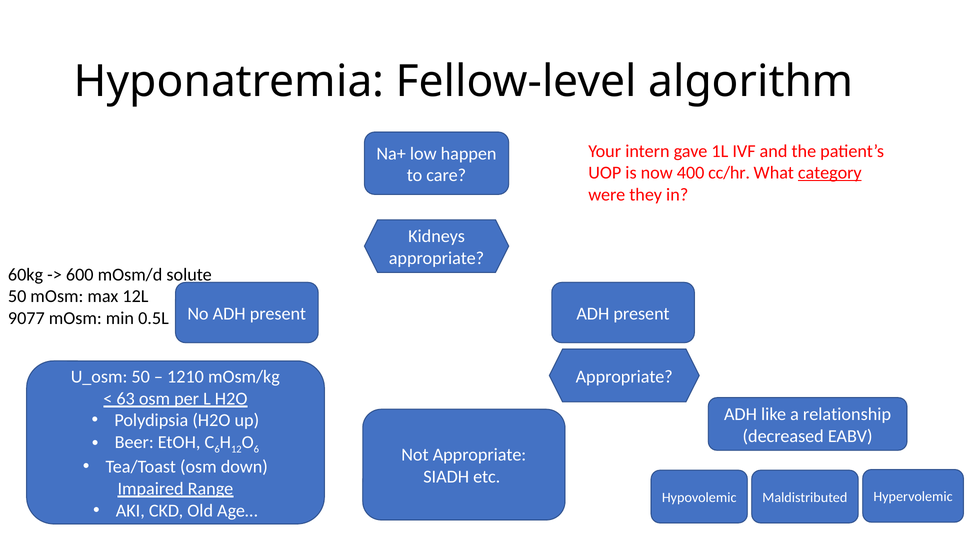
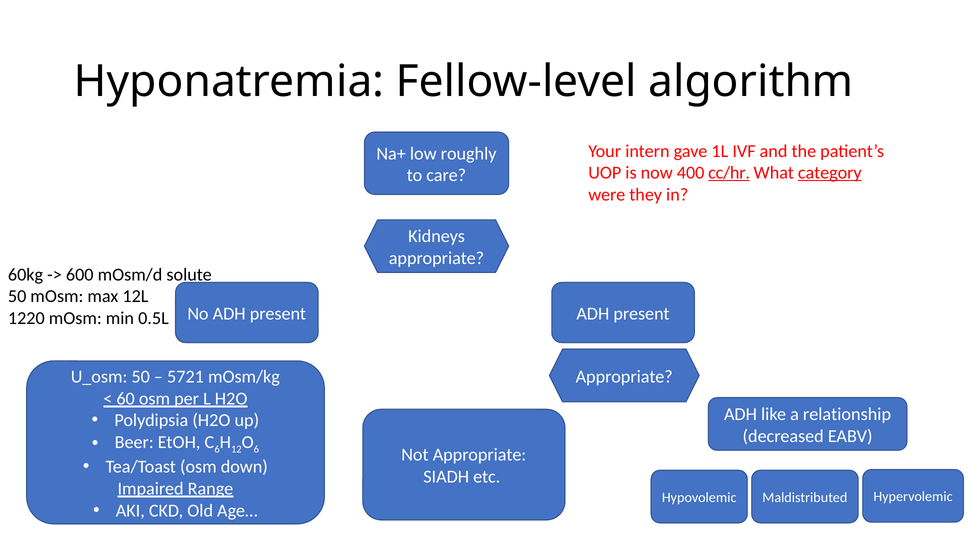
happen: happen -> roughly (469, 154)
cc/hr underline: none -> present (729, 173)
9077: 9077 -> 1220 (26, 318)
1210: 1210 -> 5721 (186, 377)
63: 63 -> 60 (126, 399)
